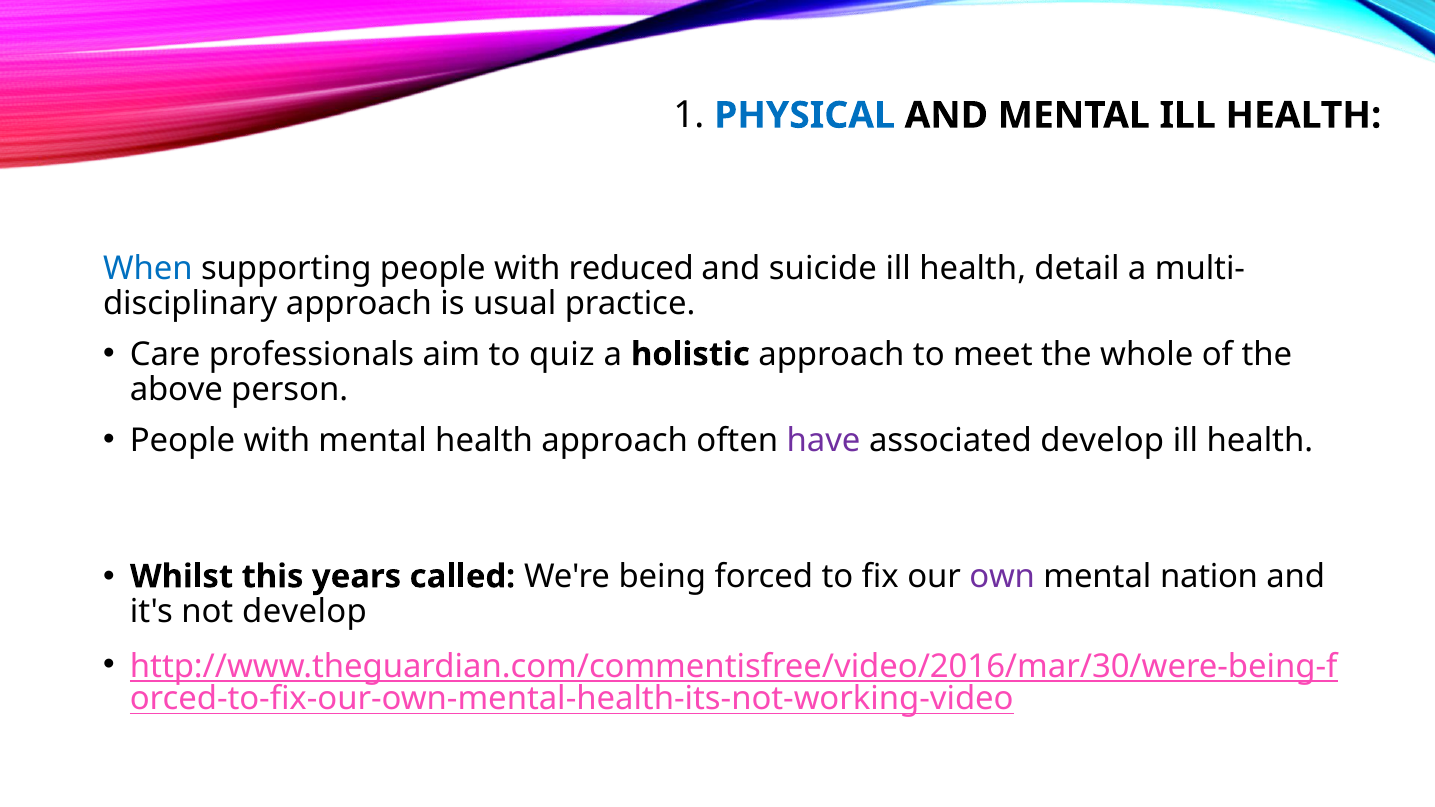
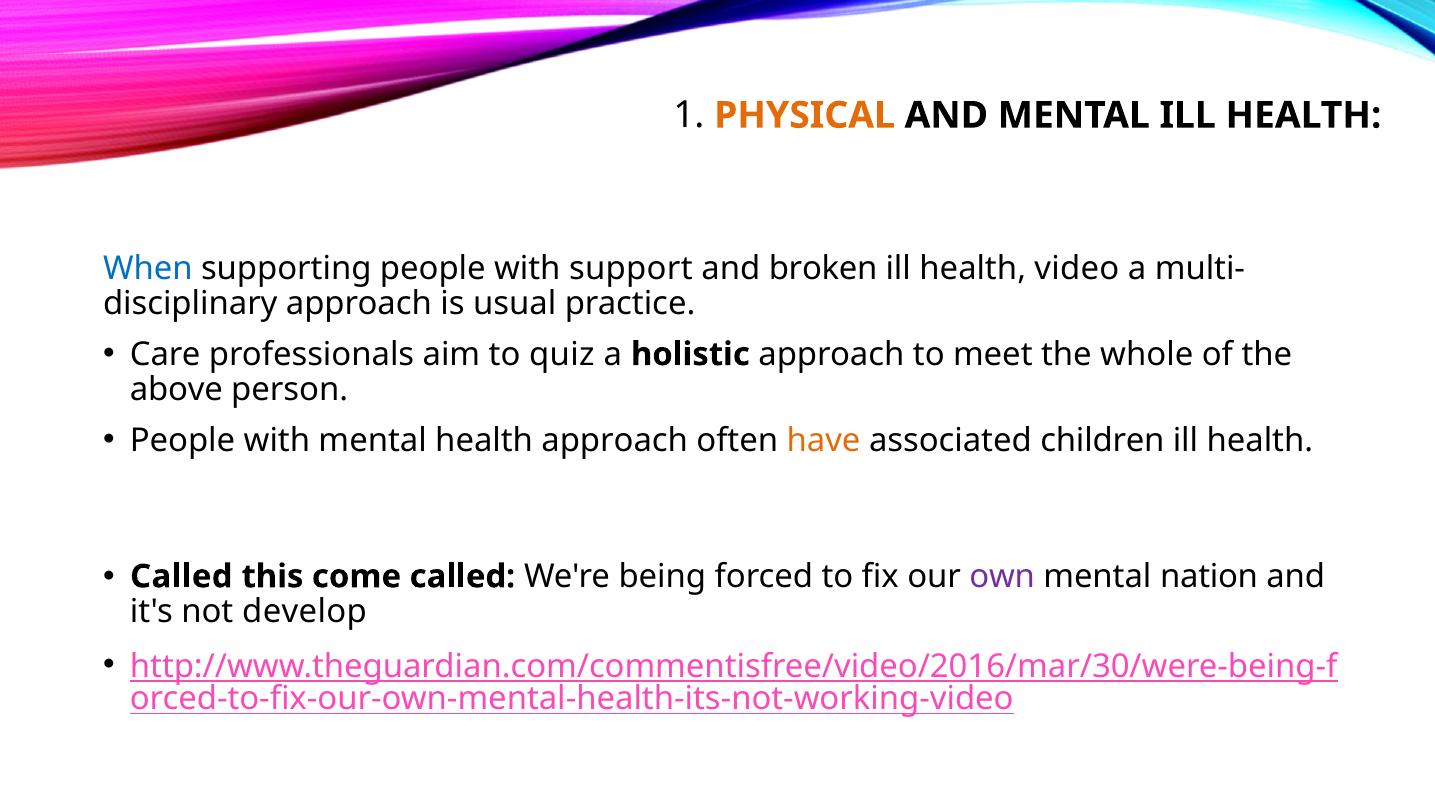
PHYSICAL colour: blue -> orange (805, 115)
reduced: reduced -> support (631, 269)
suicide: suicide -> broken (823, 269)
detail: detail -> video (1077, 269)
have colour: purple -> orange (824, 440)
associated develop: develop -> children (1102, 440)
Whilst: Whilst -> Called (181, 577)
years: years -> come (357, 577)
